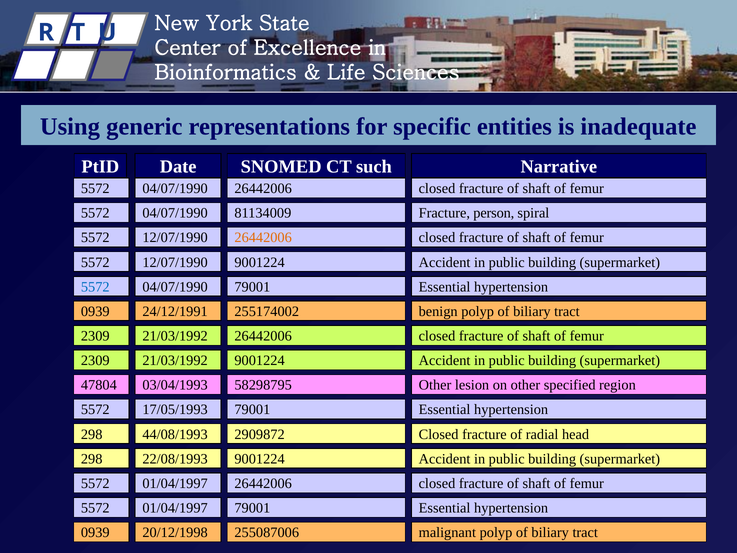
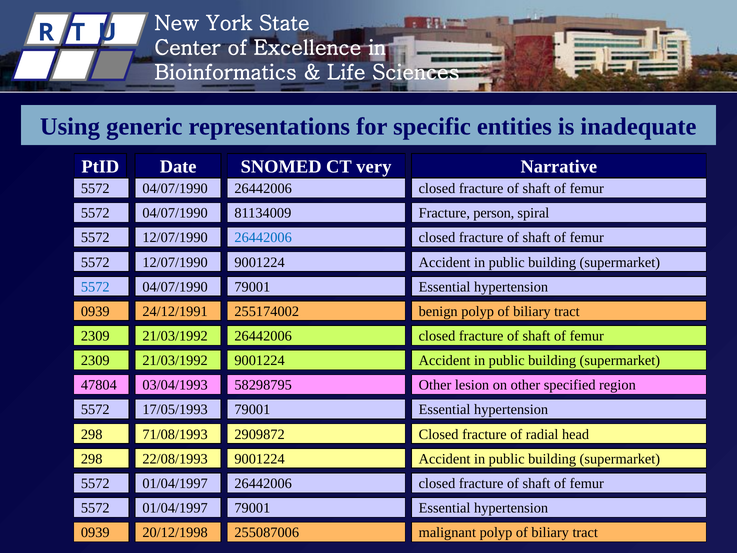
such: such -> very (374, 167)
26442006 colour: orange -> blue (263, 238)
44/08/1993: 44/08/1993 -> 71/08/1993 (175, 434)
